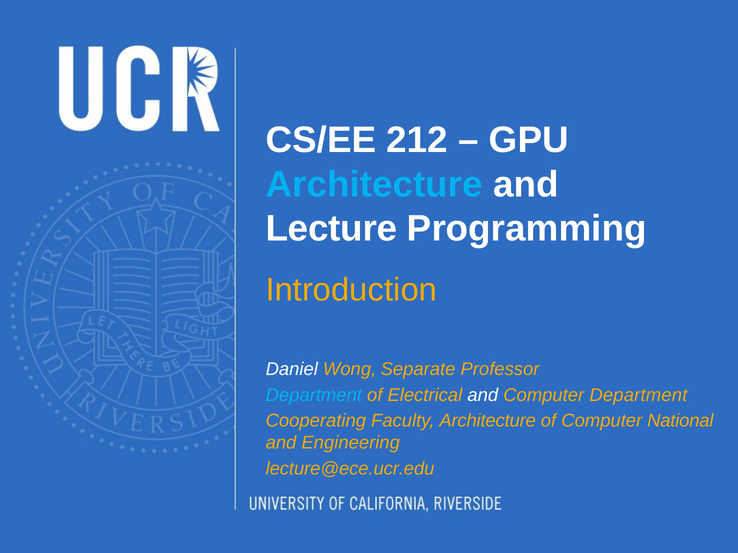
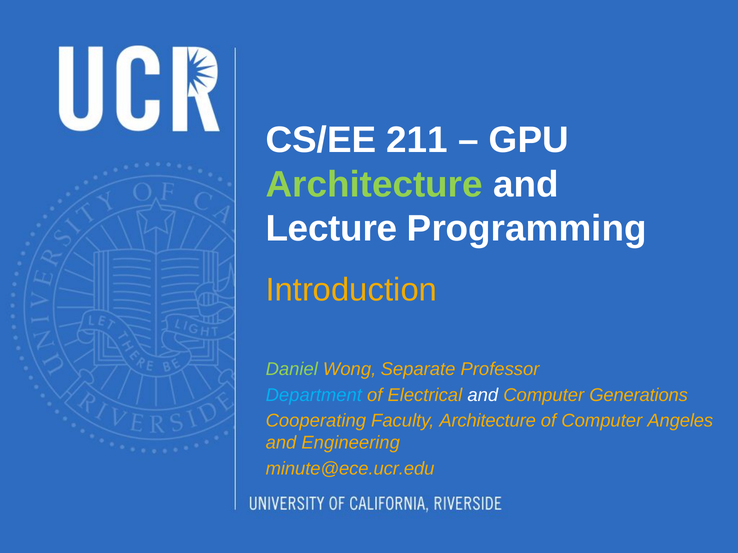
212: 212 -> 211 (417, 140)
Architecture colour: light blue -> light green (374, 185)
Daniel colour: white -> light green (292, 370)
Computer Department: Department -> Generations (639, 395)
National: National -> Angeles (680, 421)
lecture@ece.ucr.edu: lecture@ece.ucr.edu -> minute@ece.ucr.edu (350, 469)
